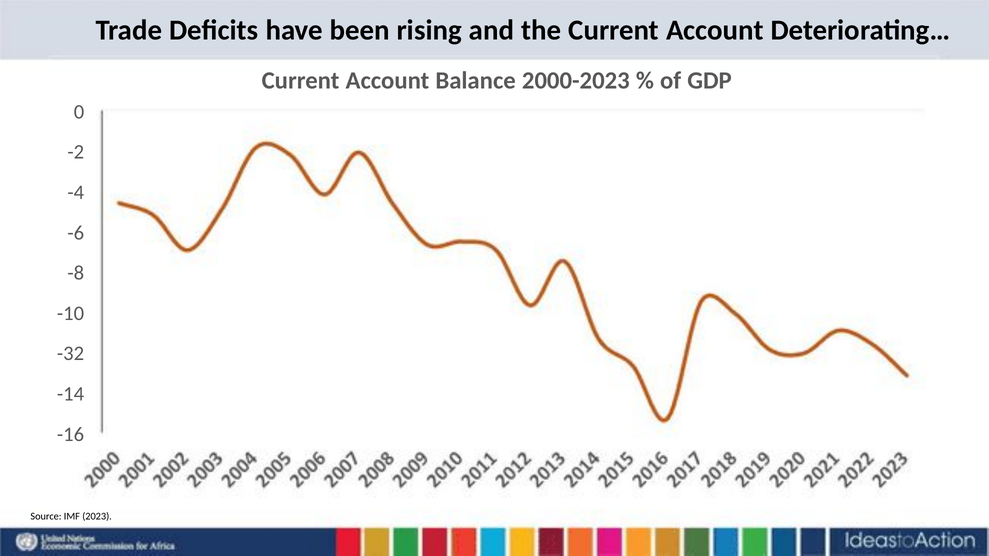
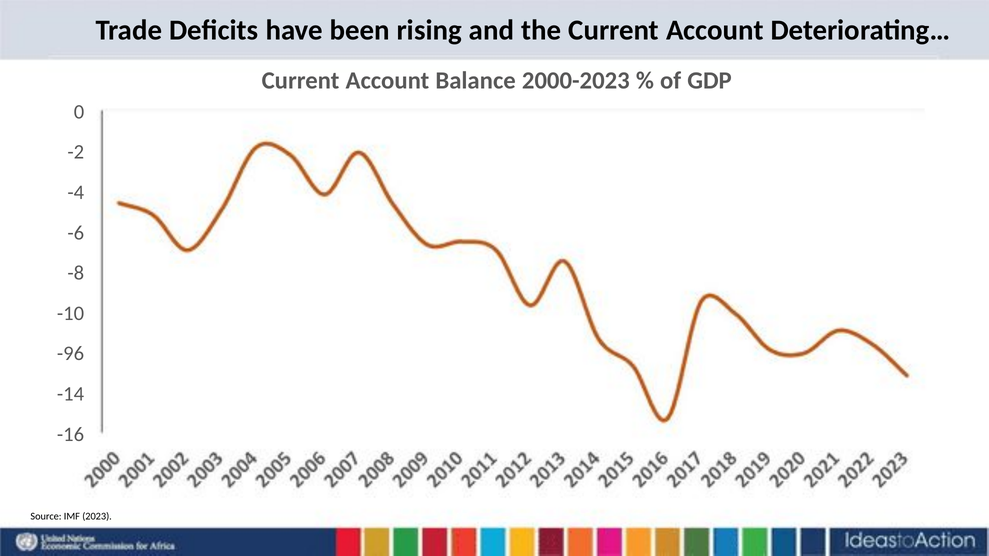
-32: -32 -> -96 (70, 354)
